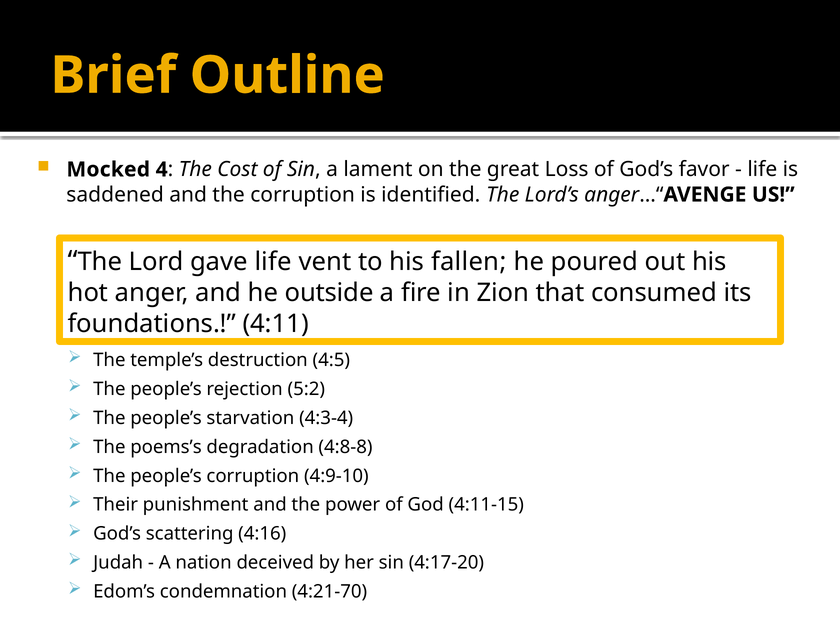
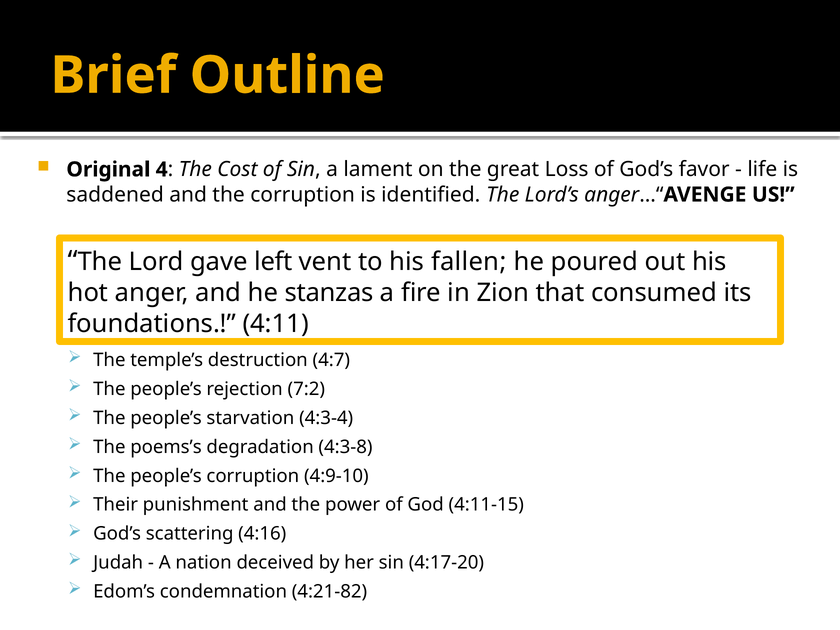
Mocked: Mocked -> Original (108, 169)
gave life: life -> left (273, 262)
outside: outside -> stanzas (329, 293)
4:5: 4:5 -> 4:7 (331, 360)
5:2: 5:2 -> 7:2 (306, 389)
4:8-8: 4:8-8 -> 4:3-8 (346, 447)
4:21-70: 4:21-70 -> 4:21-82 (329, 592)
